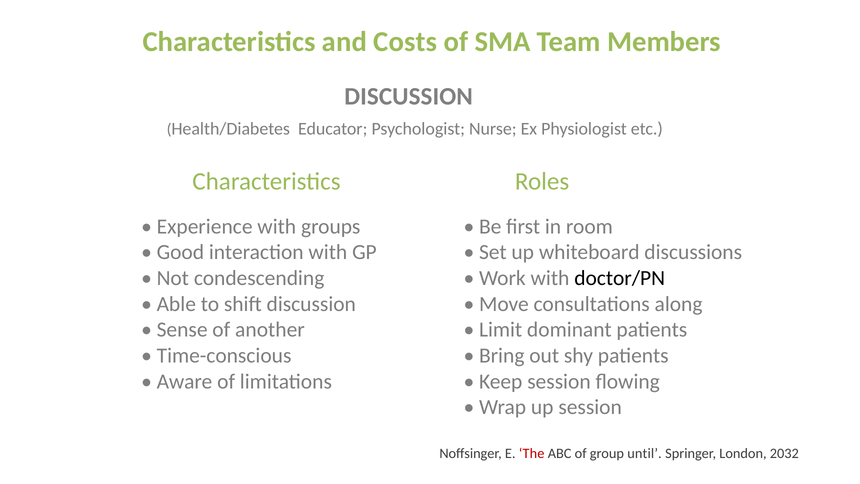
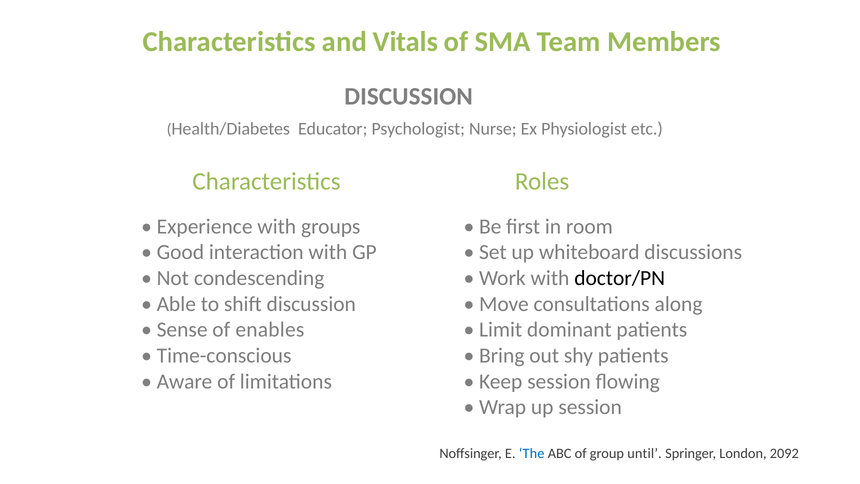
Costs: Costs -> Vitals (405, 42)
another: another -> enables (270, 330)
The colour: red -> blue (532, 453)
2032: 2032 -> 2092 (784, 453)
